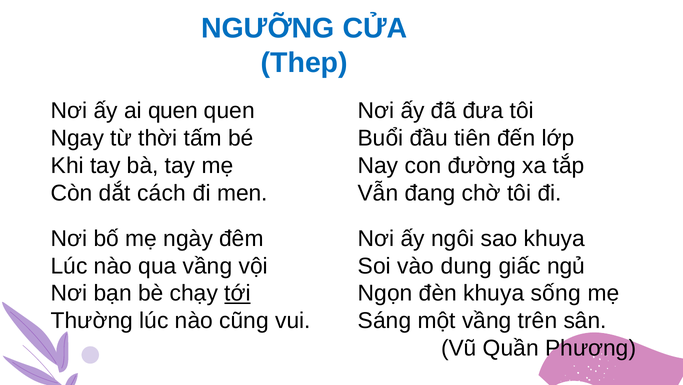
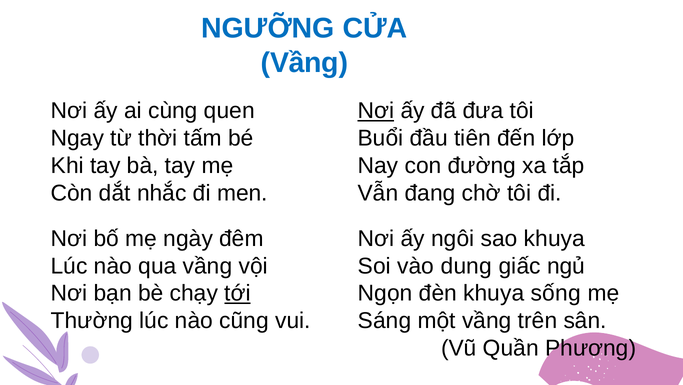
Thep: Thep -> Vầng (304, 63)
ai quen: quen -> cùng (173, 111)
Nơi underline: none -> present (376, 111)
cách: cách -> nhắc (162, 193)
